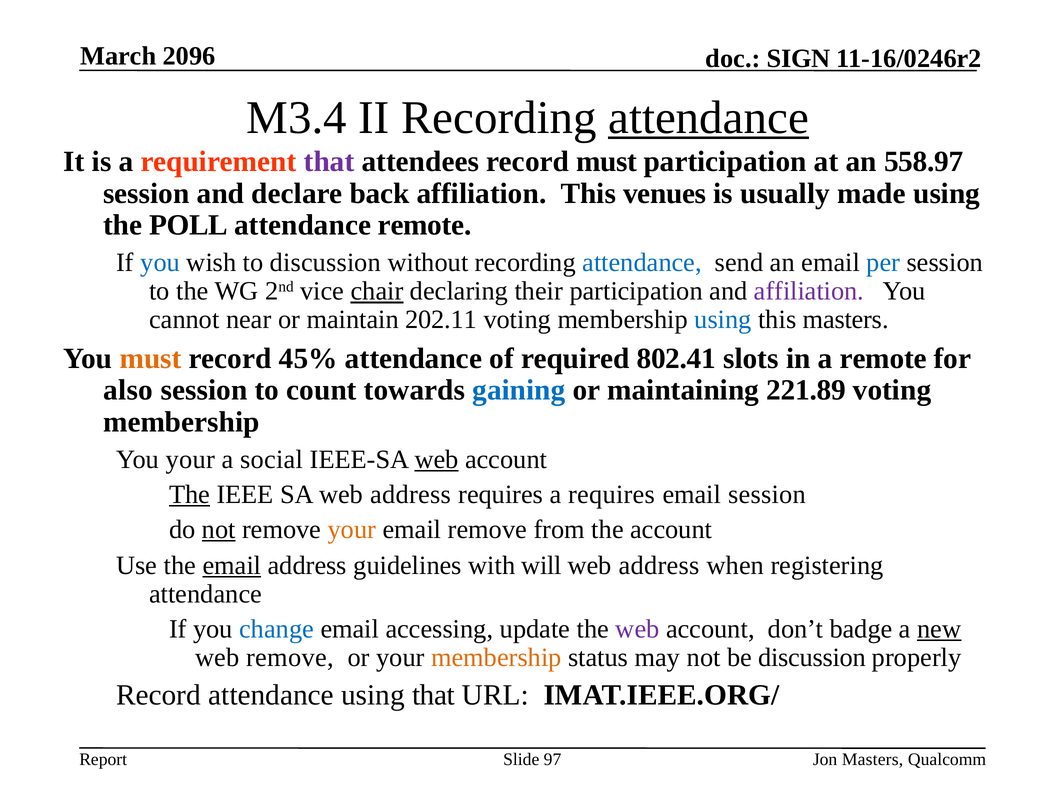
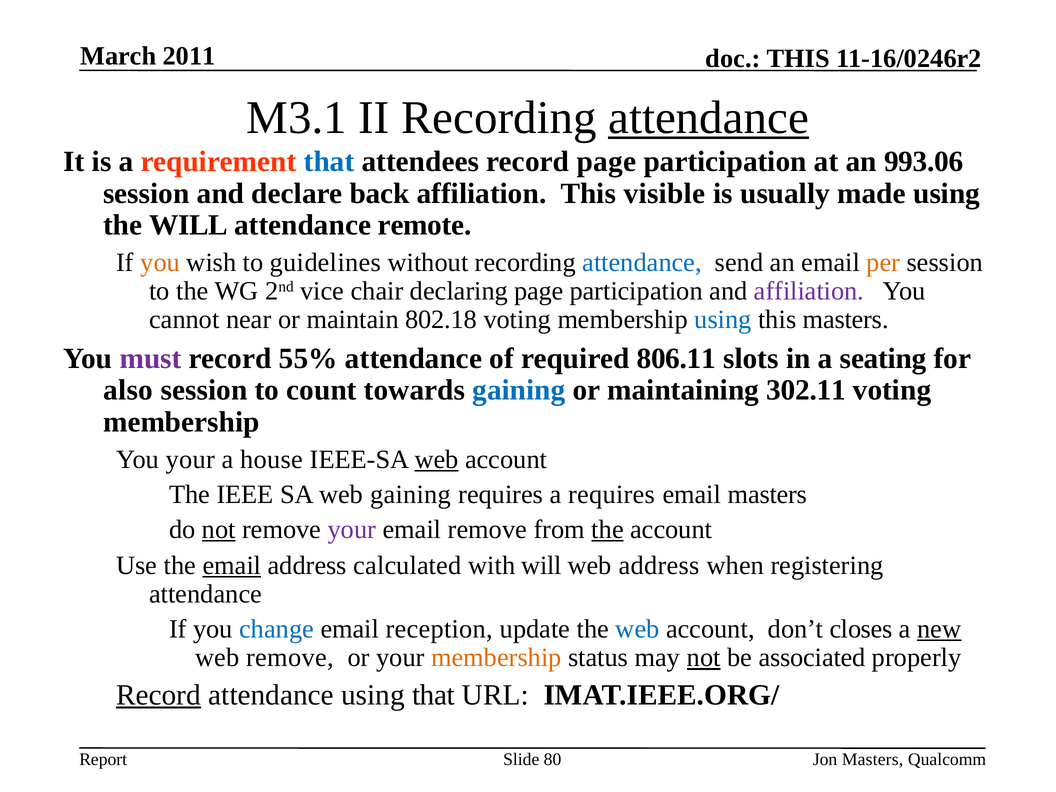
2096: 2096 -> 2011 (189, 56)
SIGN: SIGN -> THIS (798, 59)
M3.4: M3.4 -> M3.1 (297, 118)
that colour: purple -> blue (329, 162)
record must: must -> page (606, 162)
558.97: 558.97 -> 993.06 (924, 162)
venues: venues -> visible (664, 193)
the POLL: POLL -> WILL (189, 225)
you colour: blue -> orange (160, 263)
to discussion: discussion -> guidelines (325, 263)
per colour: blue -> orange (883, 263)
chair underline: present -> none (377, 291)
declaring their: their -> page (539, 291)
202.11: 202.11 -> 802.18 (441, 320)
must colour: orange -> purple (151, 359)
45%: 45% -> 55% (308, 359)
802.41: 802.41 -> 806.11 (676, 359)
a remote: remote -> seating (883, 359)
221.89: 221.89 -> 302.11 (806, 390)
social: social -> house (272, 459)
The underline: present -> none (190, 494)
SA web address: address -> gaining (411, 494)
email session: session -> masters (767, 494)
your colour: orange -> purple (352, 530)
the underline: none -> present (608, 530)
guidelines: guidelines -> calculated (407, 565)
accessing: accessing -> reception (439, 629)
web colour: purple -> blue (637, 629)
badge: badge -> closes (861, 629)
not underline: none -> present (704, 658)
be discussion: discussion -> associated (812, 658)
Record underline: none -> present (159, 695)
97: 97 -> 80 (553, 760)
